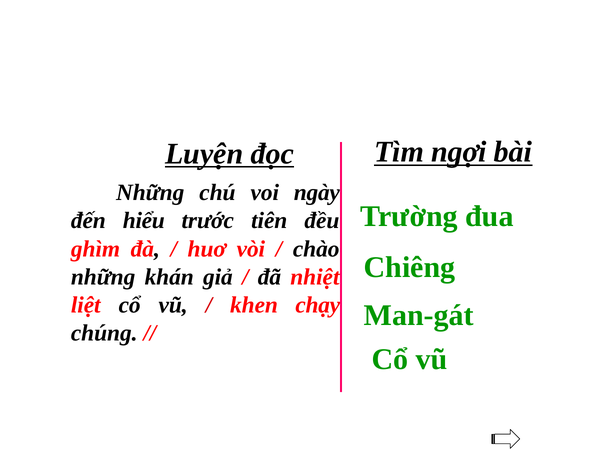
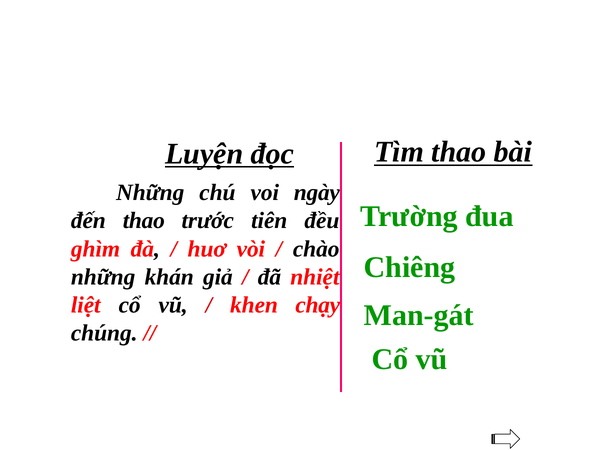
Tìm ngợi: ngợi -> thao (459, 152)
đến hiểu: hiểu -> thao (144, 221)
